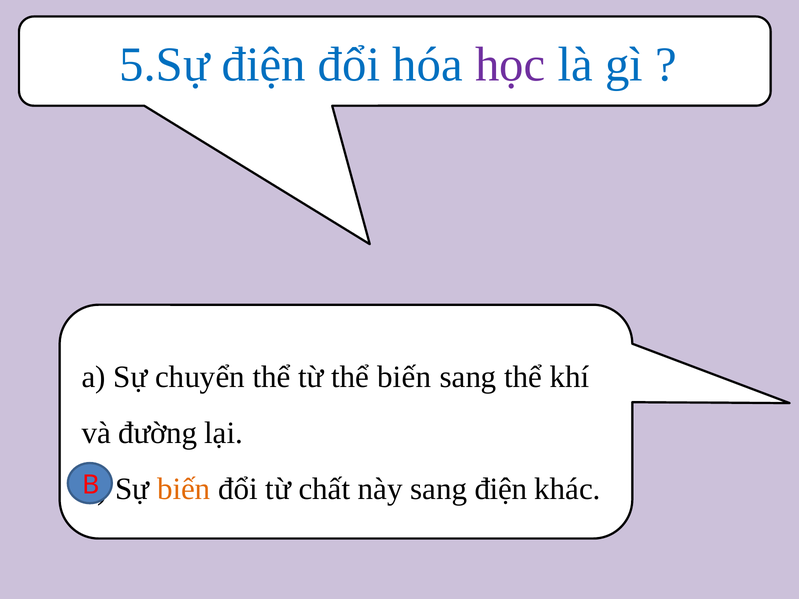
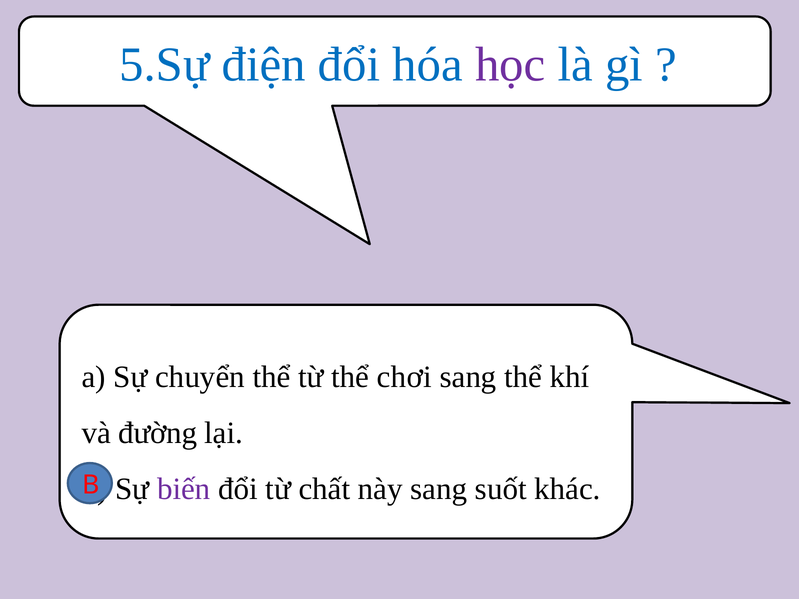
thể biến: biến -> chơi (404, 377)
biến colour: orange -> purple (184, 489)
sang điện: điện -> suốt (501, 489)
